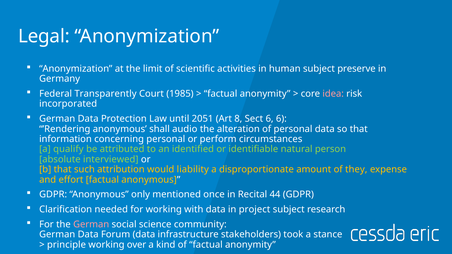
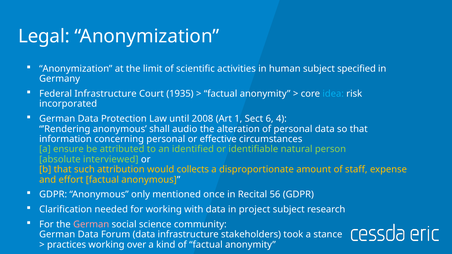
preserve: preserve -> specified (356, 69)
Federal Transparently: Transparently -> Infrastructure (106, 94)
1985: 1985 -> 1935 (180, 94)
idea colour: pink -> light blue (333, 94)
2051: 2051 -> 2008 (202, 119)
8: 8 -> 1 (238, 119)
6 6: 6 -> 4 (281, 119)
perform: perform -> effective (218, 139)
qualify: qualify -> ensure (68, 149)
liability: liability -> collects (193, 170)
they: they -> staff (356, 170)
44: 44 -> 56 (275, 195)
principle: principle -> practices (67, 245)
